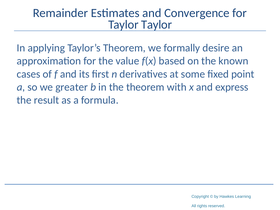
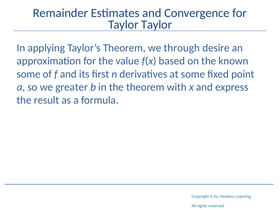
formally: formally -> through (182, 48)
cases: cases -> some (29, 74)
